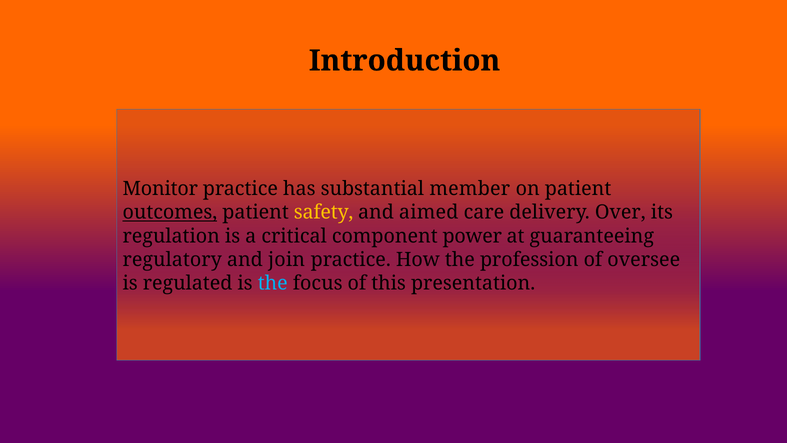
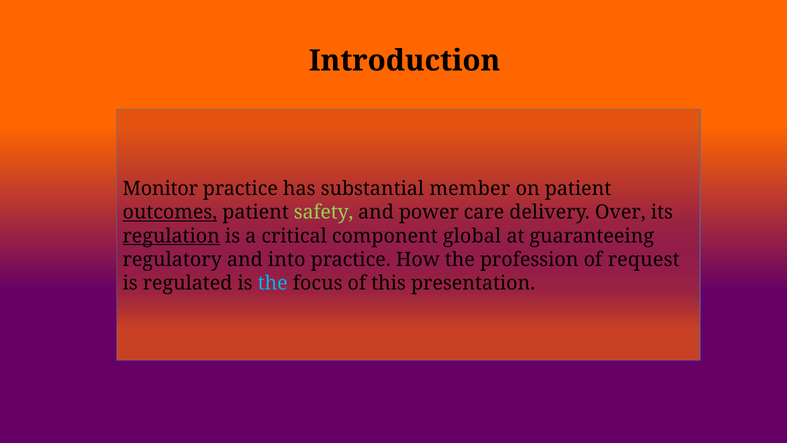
safety colour: yellow -> light green (324, 212)
aimed: aimed -> power (429, 212)
regulation underline: none -> present (171, 236)
power: power -> global (472, 236)
join: join -> into (287, 260)
oversee: oversee -> request (644, 260)
